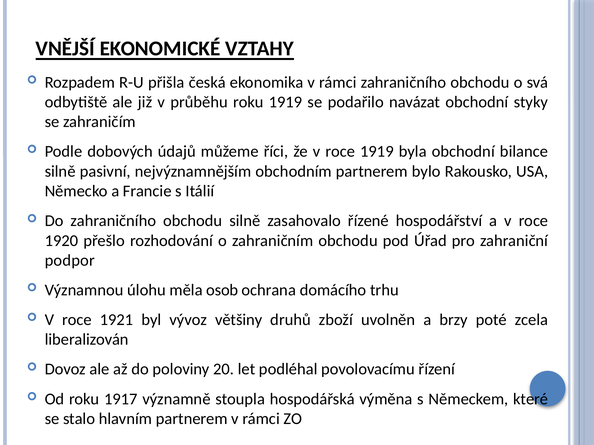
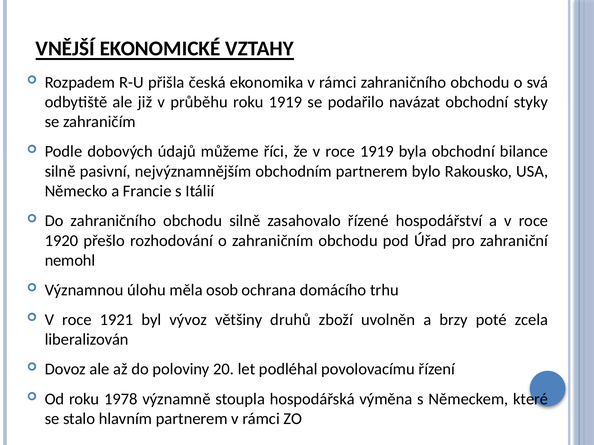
podpor: podpor -> nemohl (70, 261)
1917: 1917 -> 1978 (121, 399)
